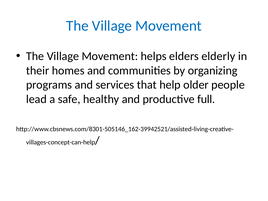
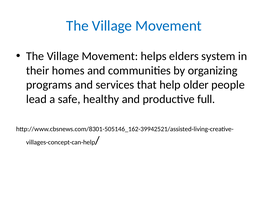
elderly: elderly -> system (218, 56)
